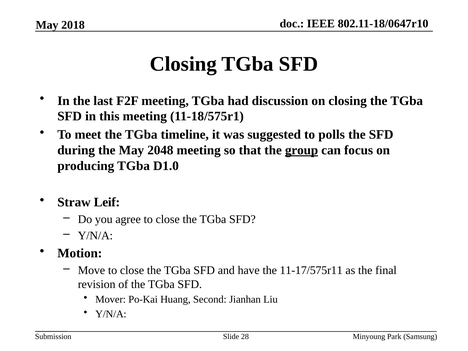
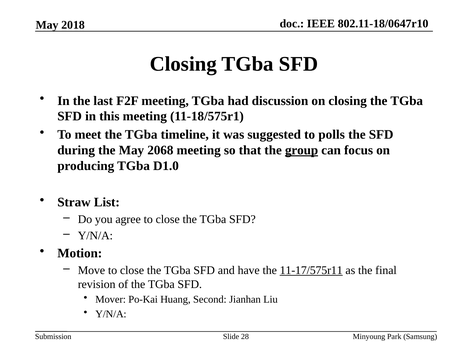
2048: 2048 -> 2068 (160, 150)
Leif: Leif -> List (107, 202)
11-17/575r11 underline: none -> present (311, 270)
